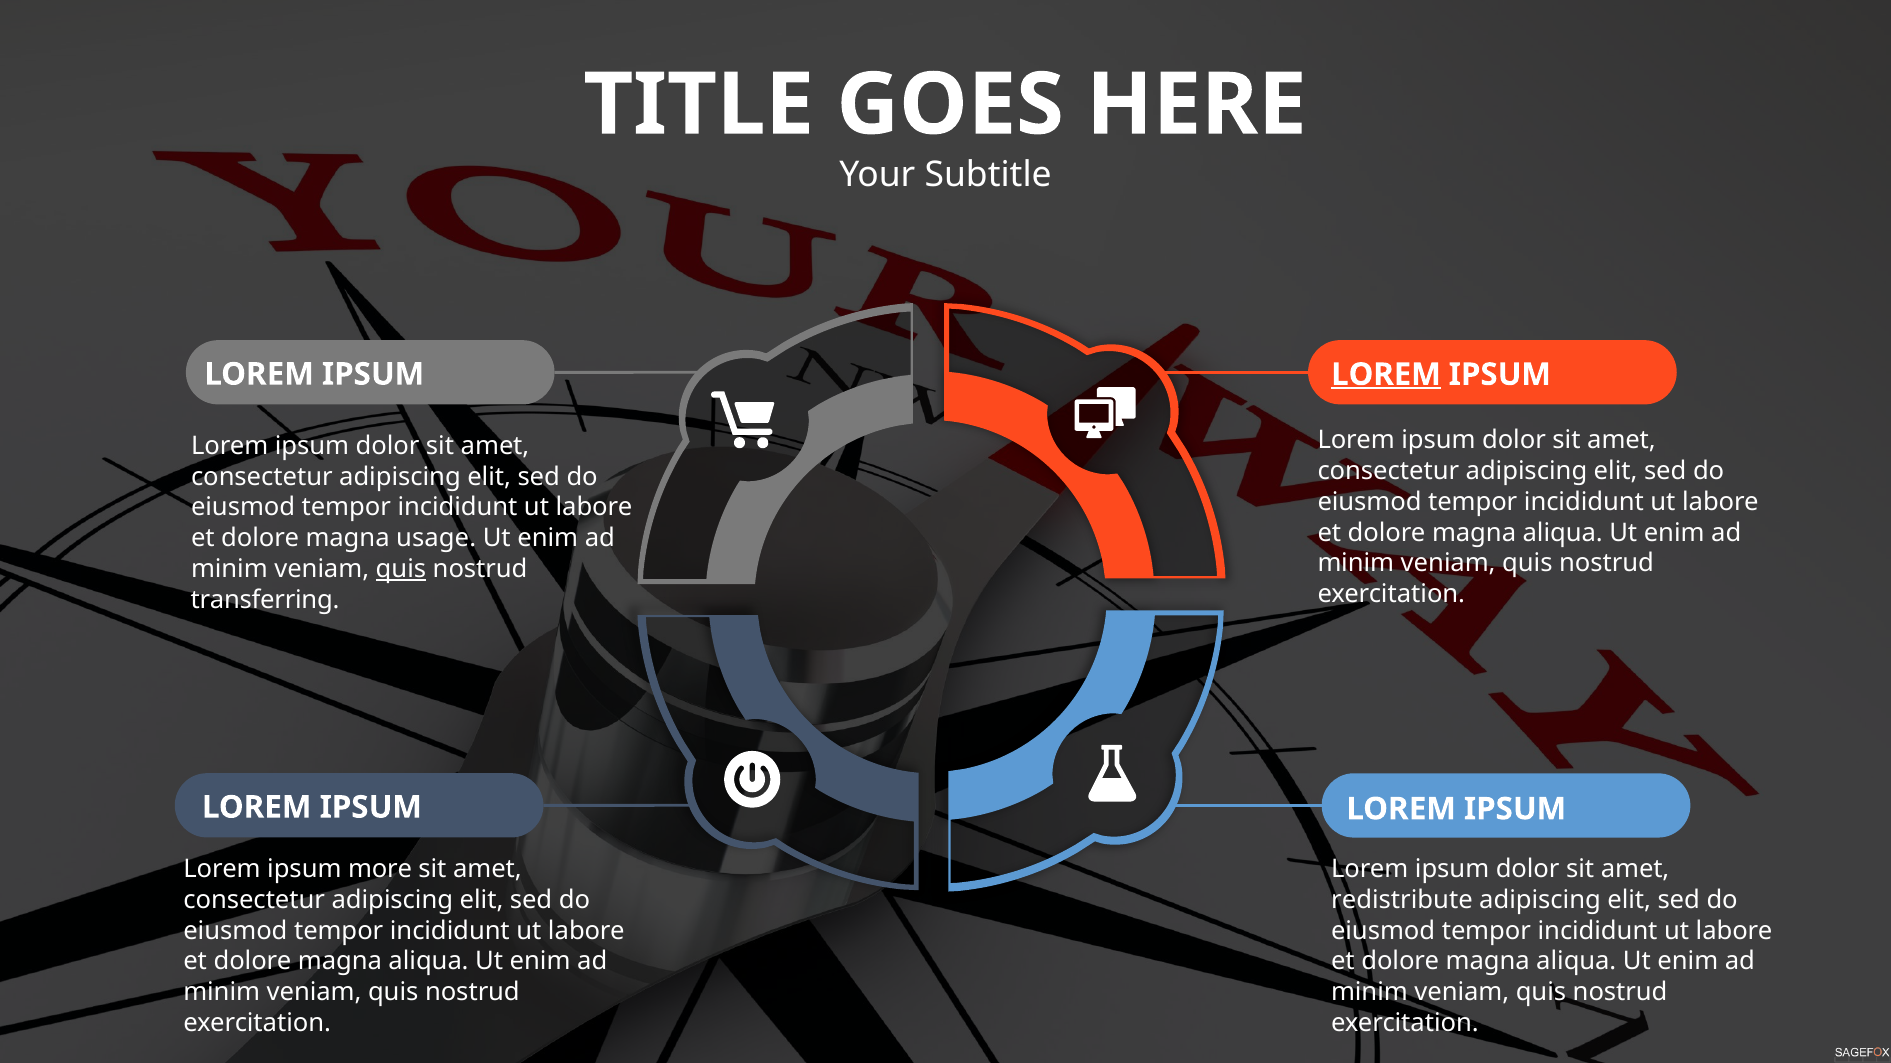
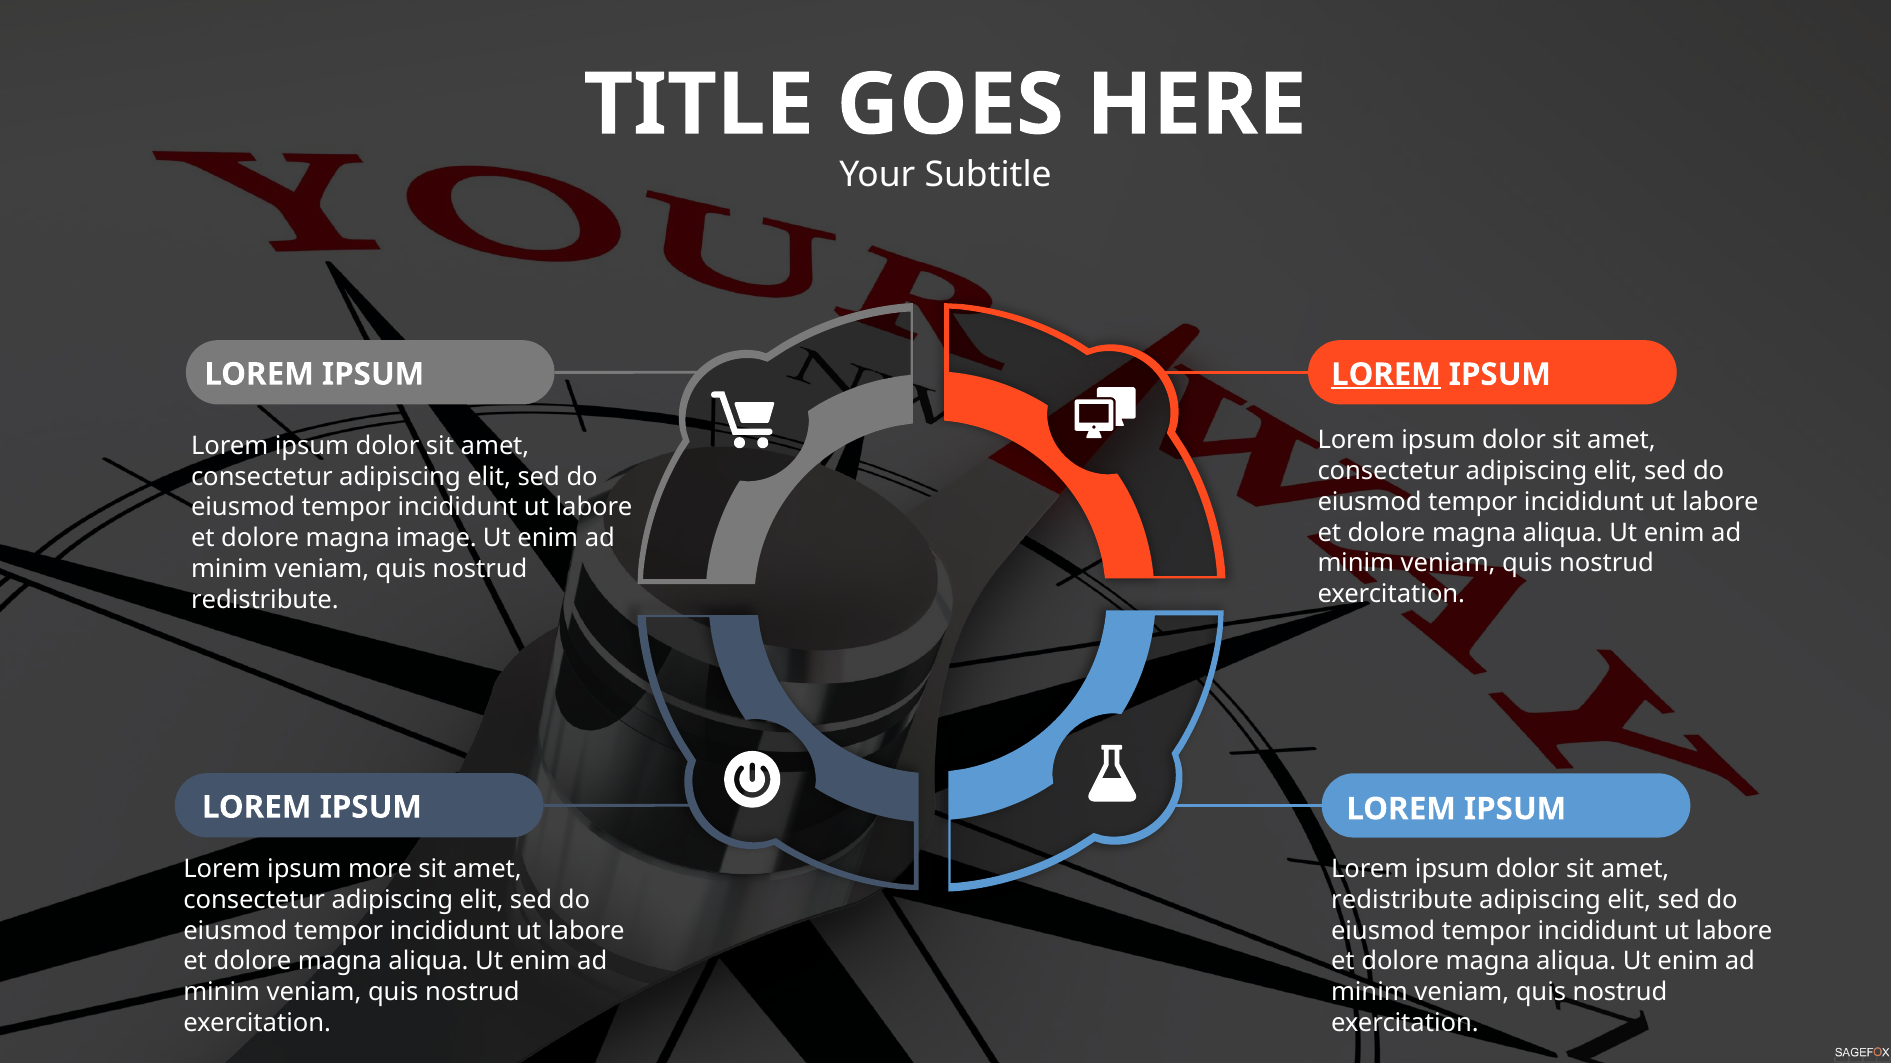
usage: usage -> image (436, 538)
quis underline: present -> none (401, 569)
transferring: transferring -> redistribute (265, 600)
